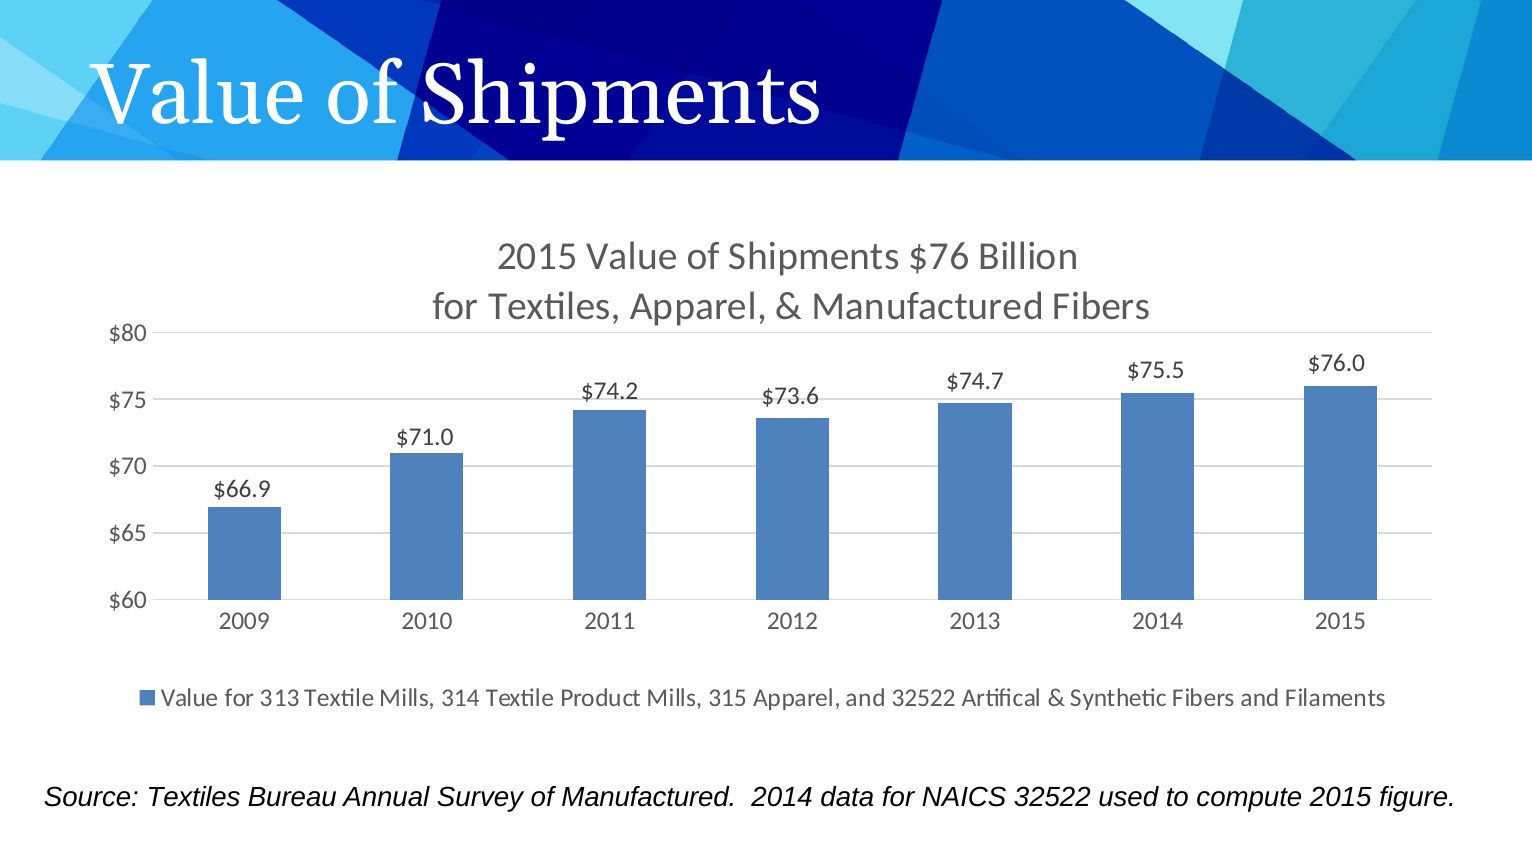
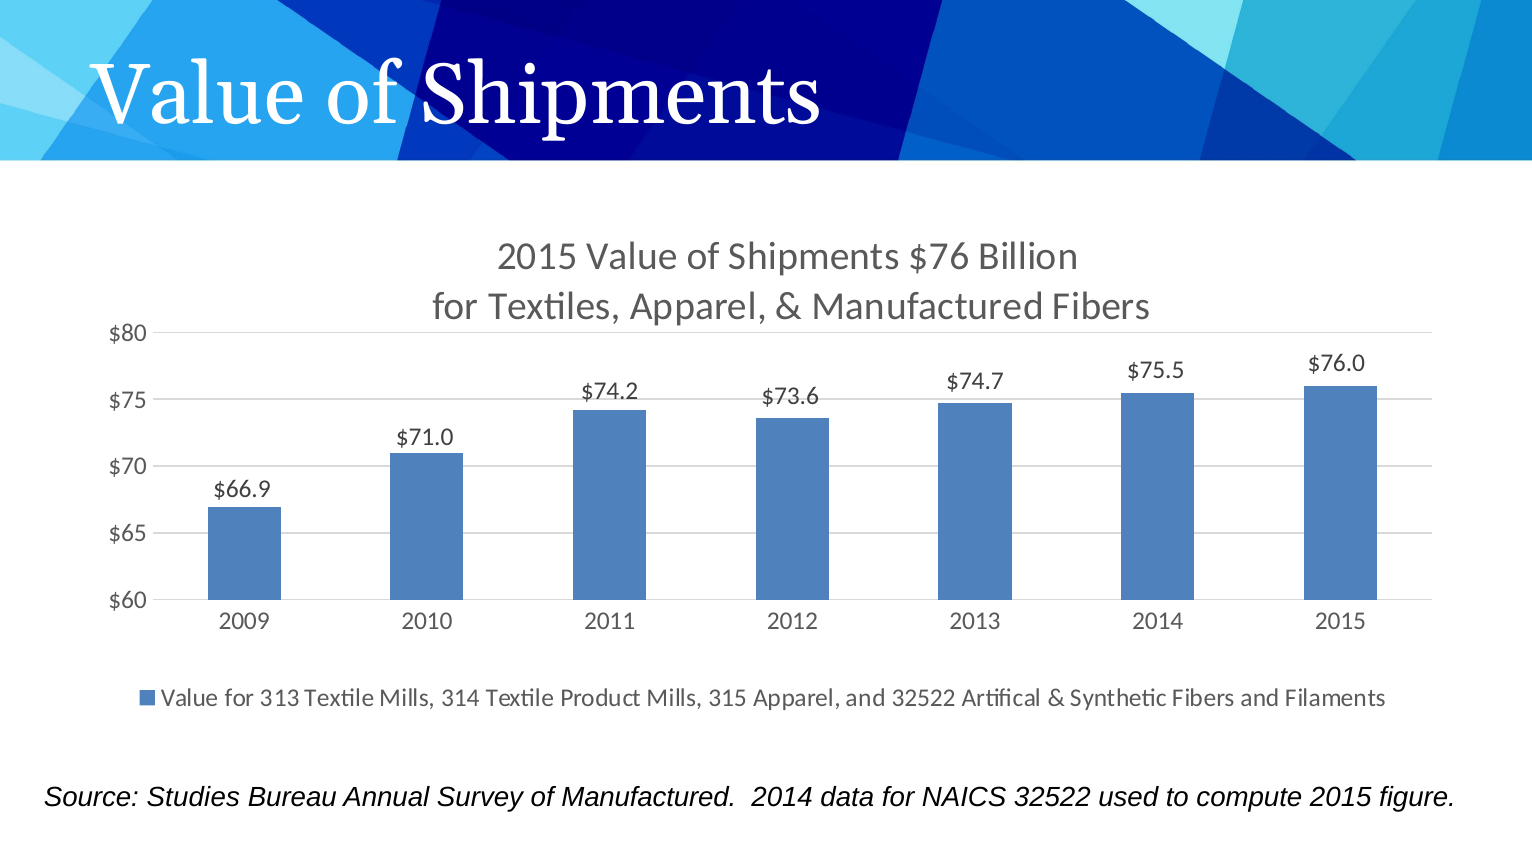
Source Textiles: Textiles -> Studies (193, 797)
